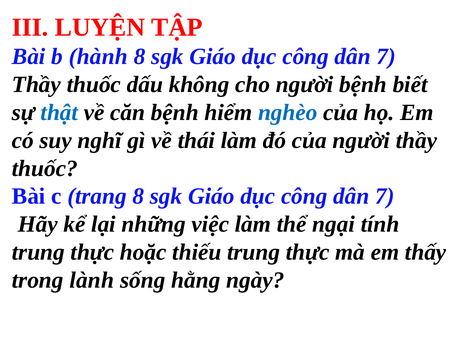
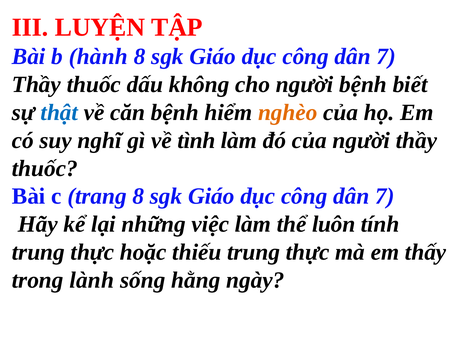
nghèo colour: blue -> orange (288, 112)
thái: thái -> tình (197, 140)
ngại: ngại -> luôn (334, 224)
